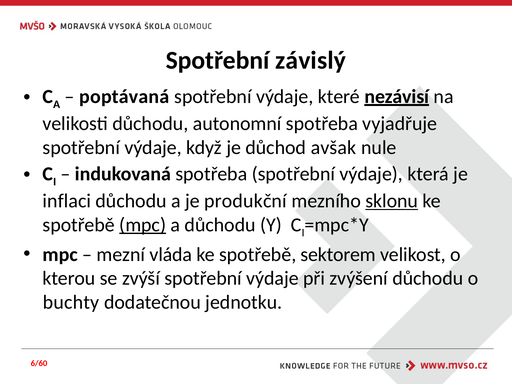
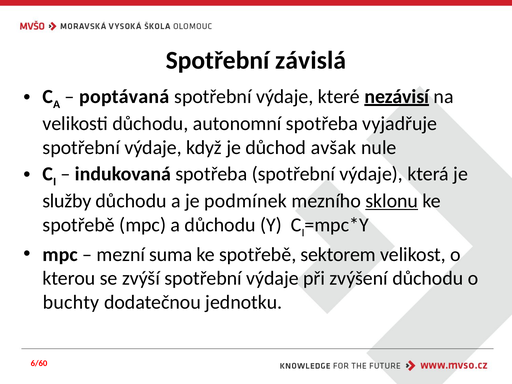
závislý: závislý -> závislá (311, 60)
inflaci: inflaci -> služby (67, 201)
produkční: produkční -> podmínek (245, 201)
mpc underline: present -> none (143, 225)
vláda: vláda -> suma (171, 255)
